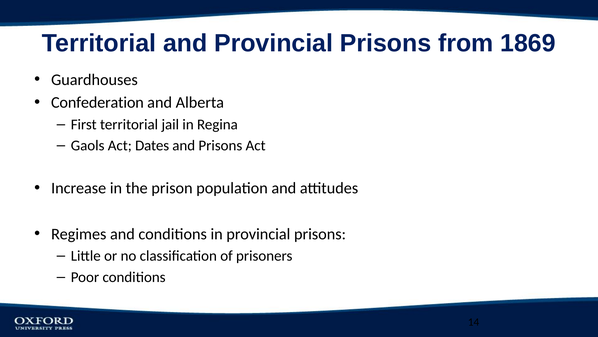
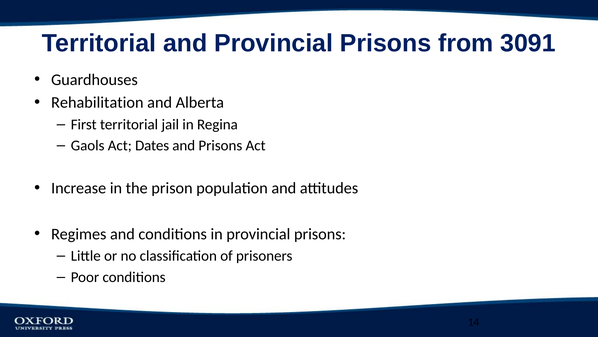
1869: 1869 -> 3091 (528, 43)
Confederation: Confederation -> Rehabilitation (97, 102)
